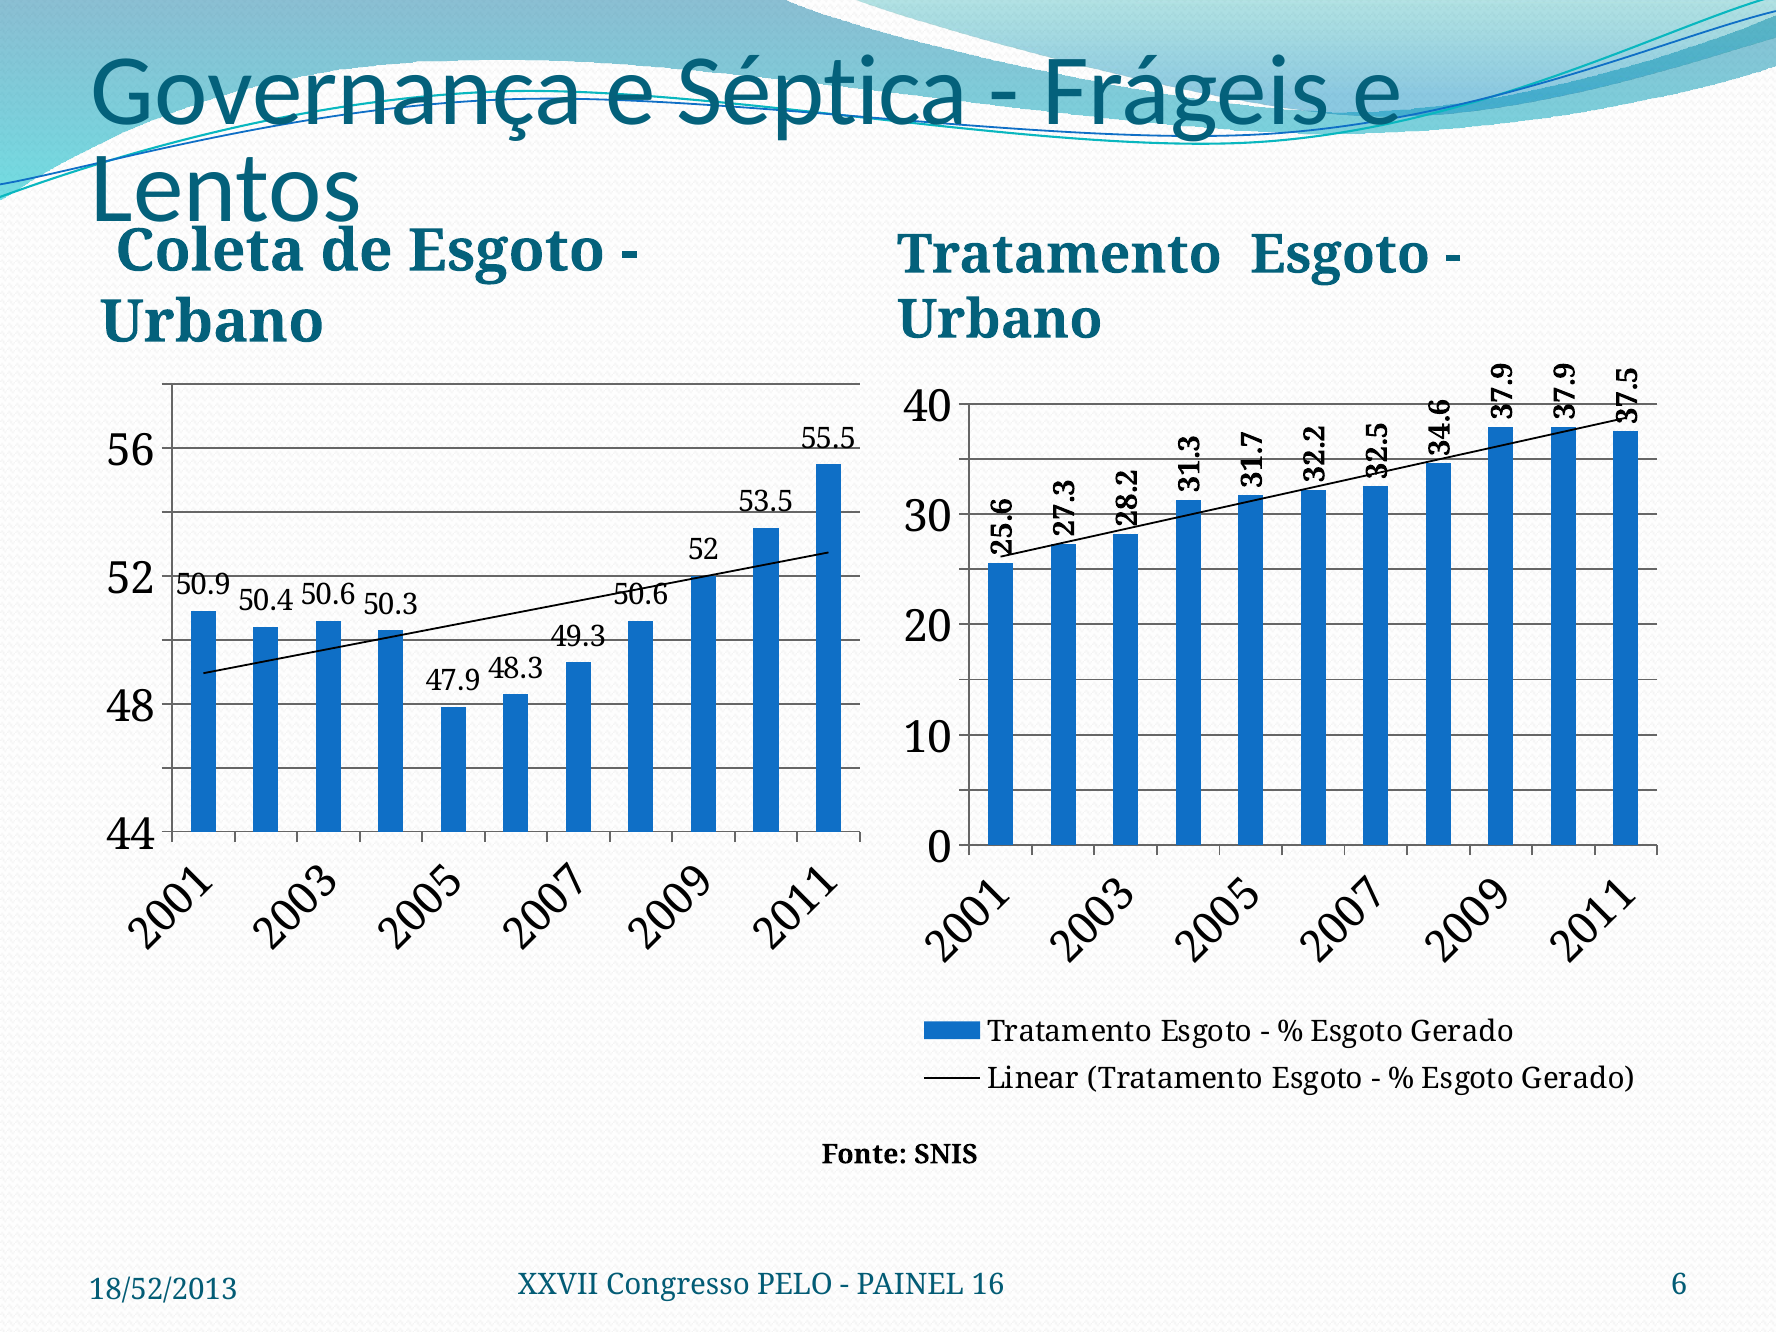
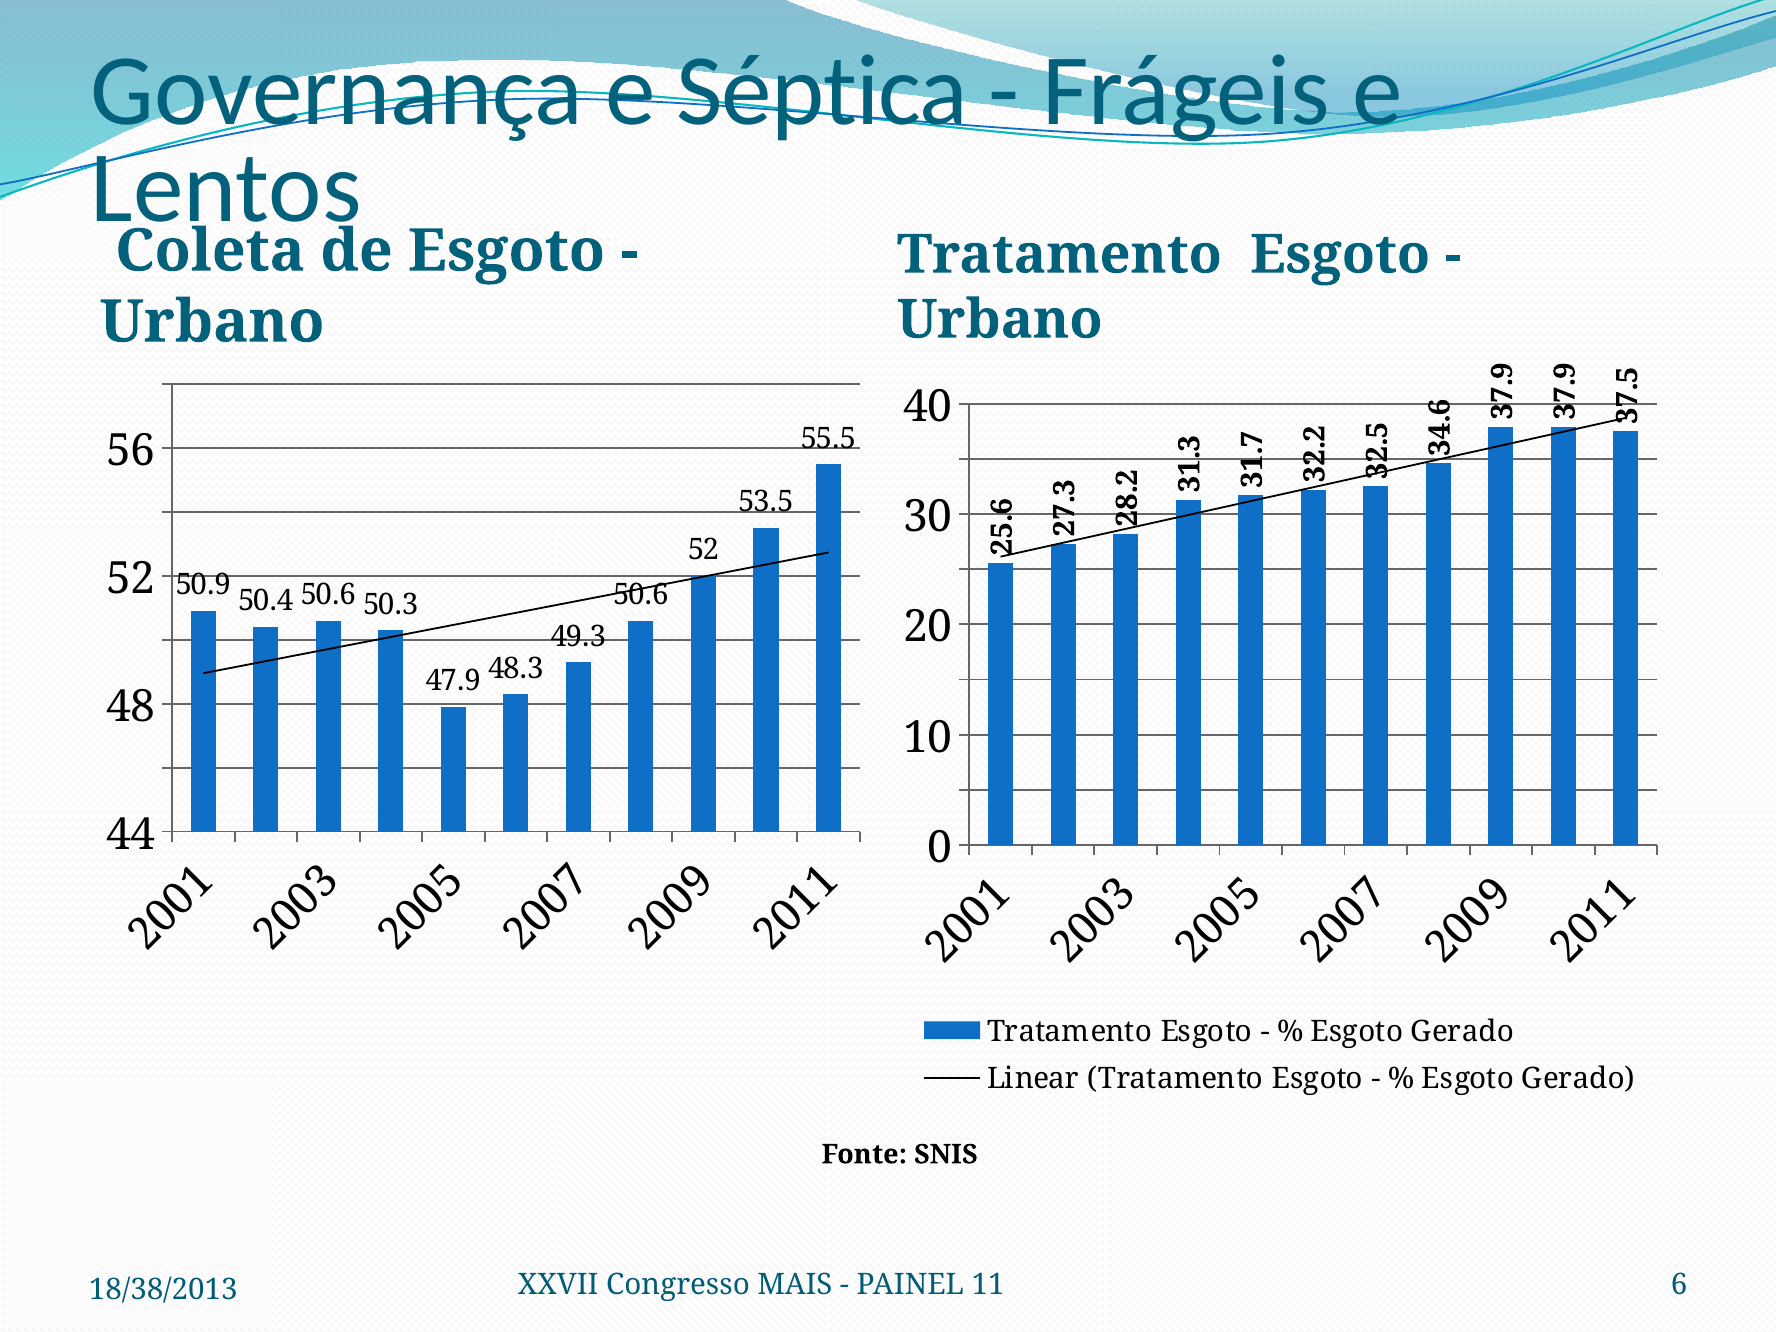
PELO: PELO -> MAIS (795, 1285)
16: 16 -> 11 (988, 1285)
18/52/2013: 18/52/2013 -> 18/38/2013 (163, 1290)
